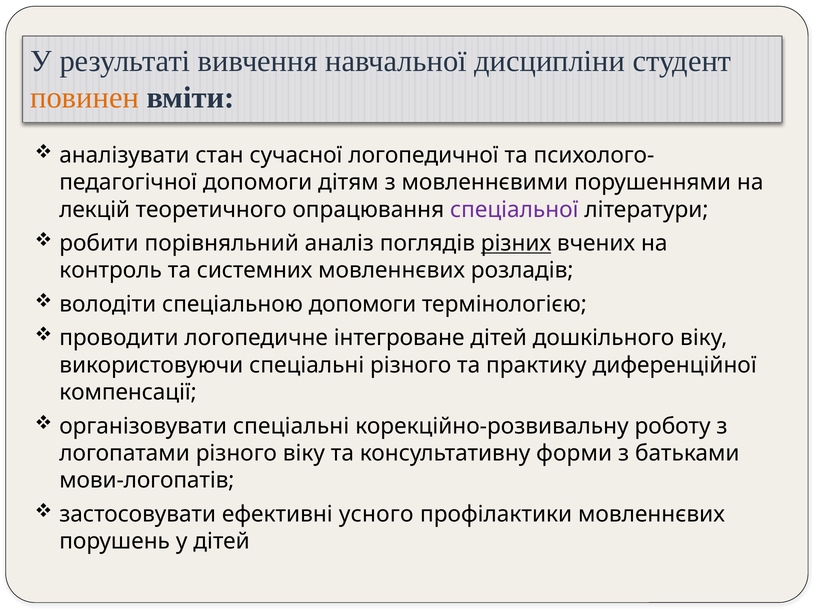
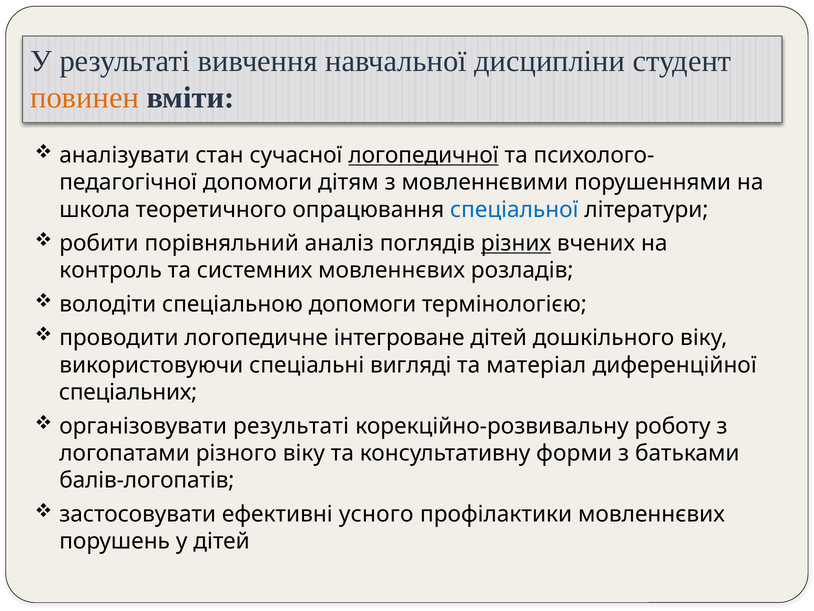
логопедичної underline: none -> present (424, 155)
лекцій: лекцій -> школа (95, 209)
спеціальної colour: purple -> blue (514, 209)
спеціальні різного: різного -> вигляді (411, 365)
практику: практику -> матеріал (536, 365)
компенсації: компенсації -> спеціальних (128, 392)
організовувати спеціальні: спеціальні -> результаті (291, 426)
мови-логопатів: мови-логопатів -> балів-логопатів (147, 480)
